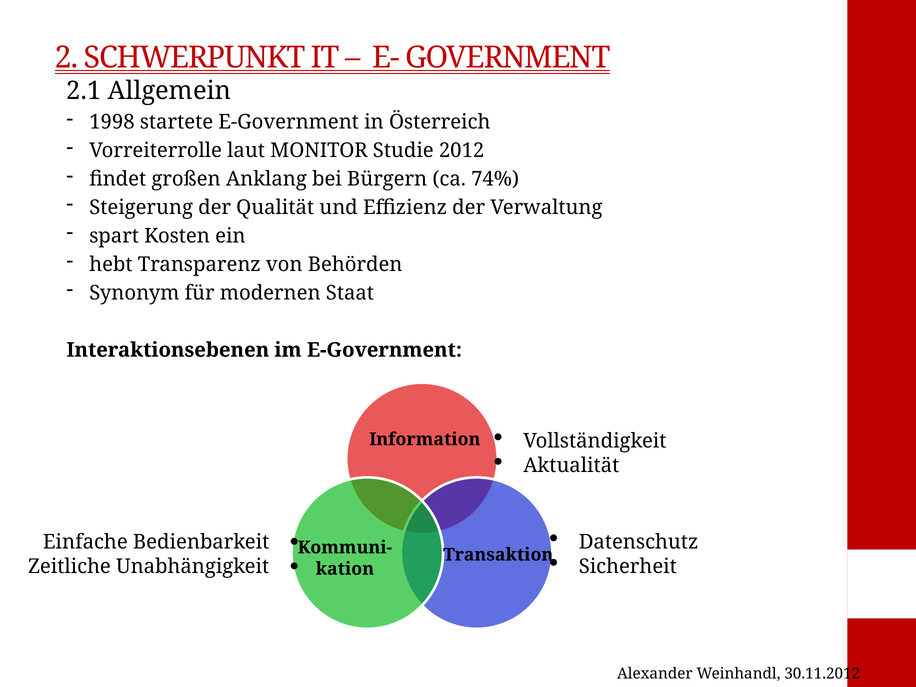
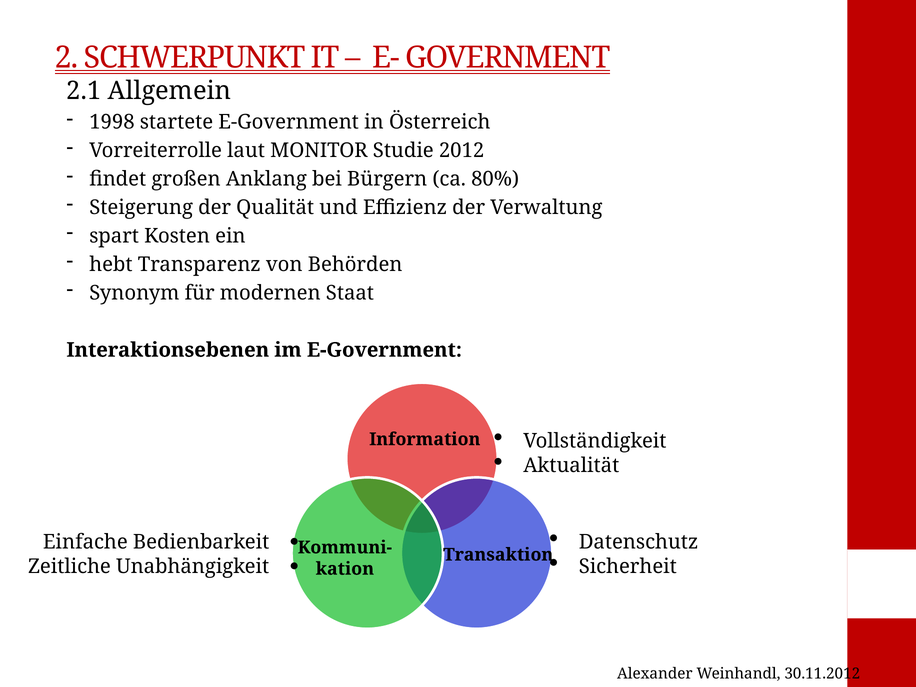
74%: 74% -> 80% (495, 179)
